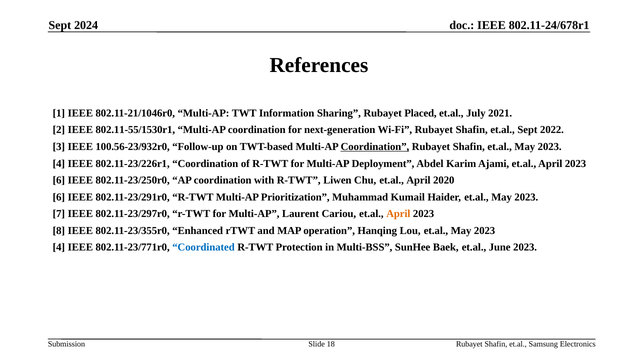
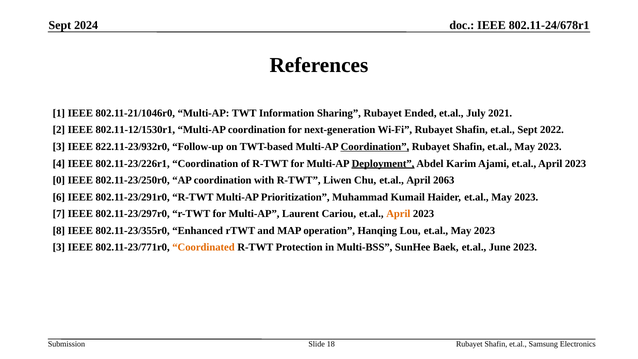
Placed: Placed -> Ended (420, 113)
802.11-55/1530r1: 802.11-55/1530r1 -> 802.11-12/1530r1 (135, 130)
100.56-23/932r0: 100.56-23/932r0 -> 822.11-23/932r0 (133, 147)
Deployment underline: none -> present (383, 163)
6: 6 -> 0 (59, 180)
2020: 2020 -> 2063 (444, 180)
4: 4 -> 3 (59, 247)
Coordinated colour: blue -> orange (204, 247)
